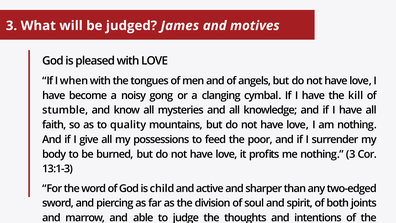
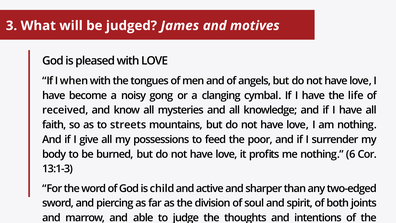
kill: kill -> life (356, 96)
stumble: stumble -> received (65, 110)
quality: quality -> streets (128, 125)
nothing 3: 3 -> 6 (351, 154)
